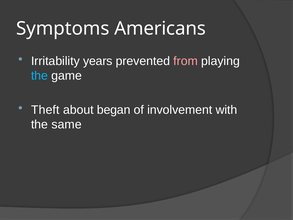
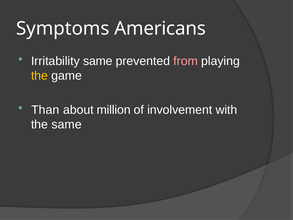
Irritability years: years -> same (98, 61)
the colour: light blue -> yellow (39, 76)
Theft: Theft -> Than (45, 110)
began: began -> million (114, 110)
